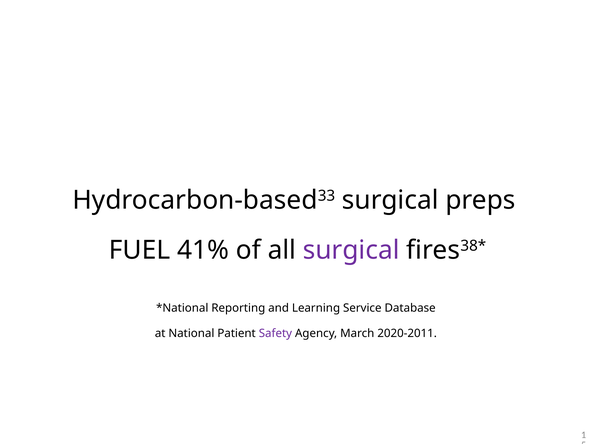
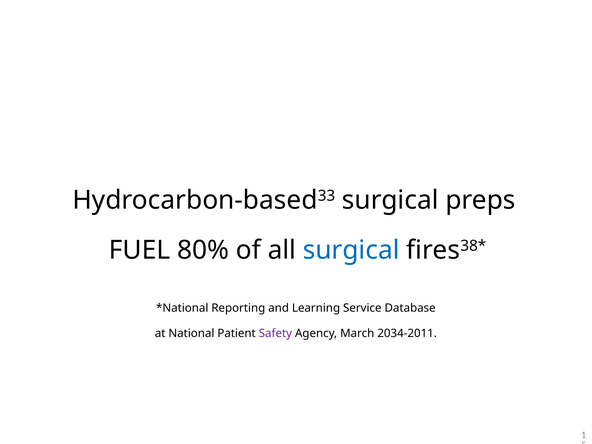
41%: 41% -> 80% (203, 250)
surgical colour: purple -> blue (351, 250)
2020-2011: 2020-2011 -> 2034-2011 (407, 333)
